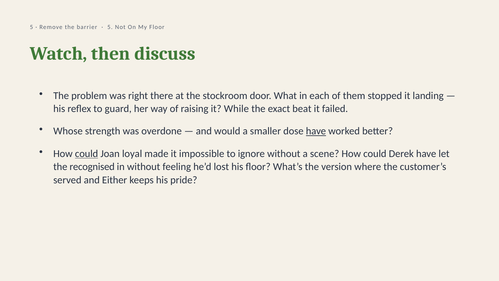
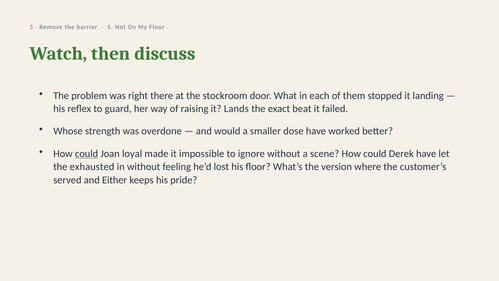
While: While -> Lands (236, 109)
have underline: present -> none (316, 131)
recognised: recognised -> exhausted (92, 167)
